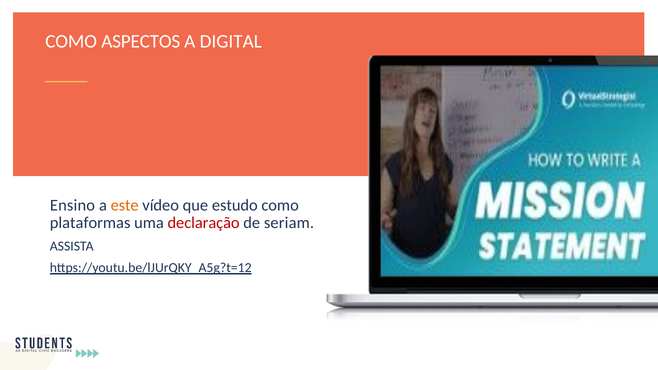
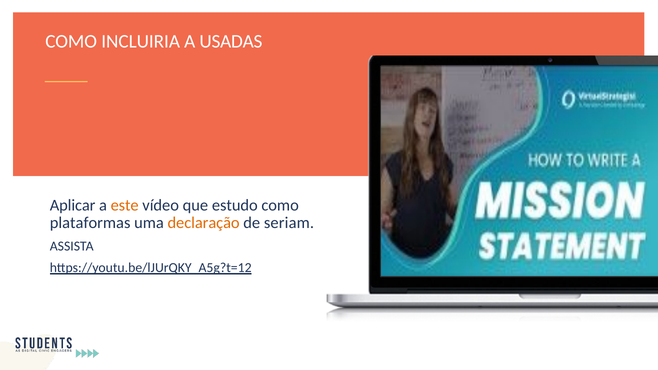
ASPECTOS: ASPECTOS -> INCLUIRIA (141, 41)
DIGITAL: DIGITAL -> USADAS (231, 41)
Ensino: Ensino -> Aplicar (73, 205)
declaração colour: red -> orange (204, 223)
